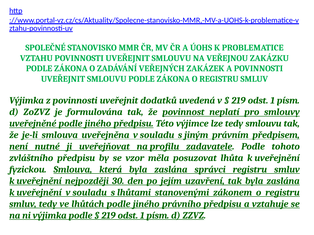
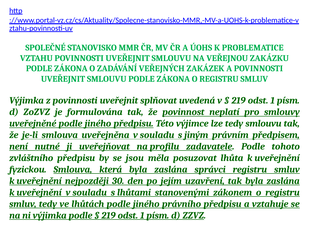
dodatků: dodatků -> splňovat (159, 101)
vzor: vzor -> jsou (135, 158)
